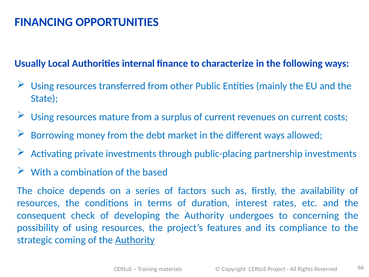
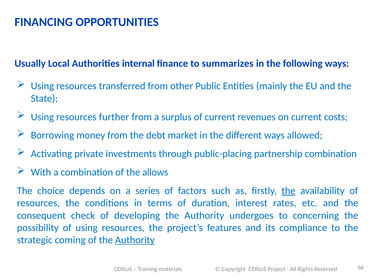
characterize: characterize -> summarizes (228, 64)
mature: mature -> further (114, 117)
partnership investments: investments -> combination (331, 154)
based: based -> allows (155, 172)
the underline: none -> present (289, 191)
